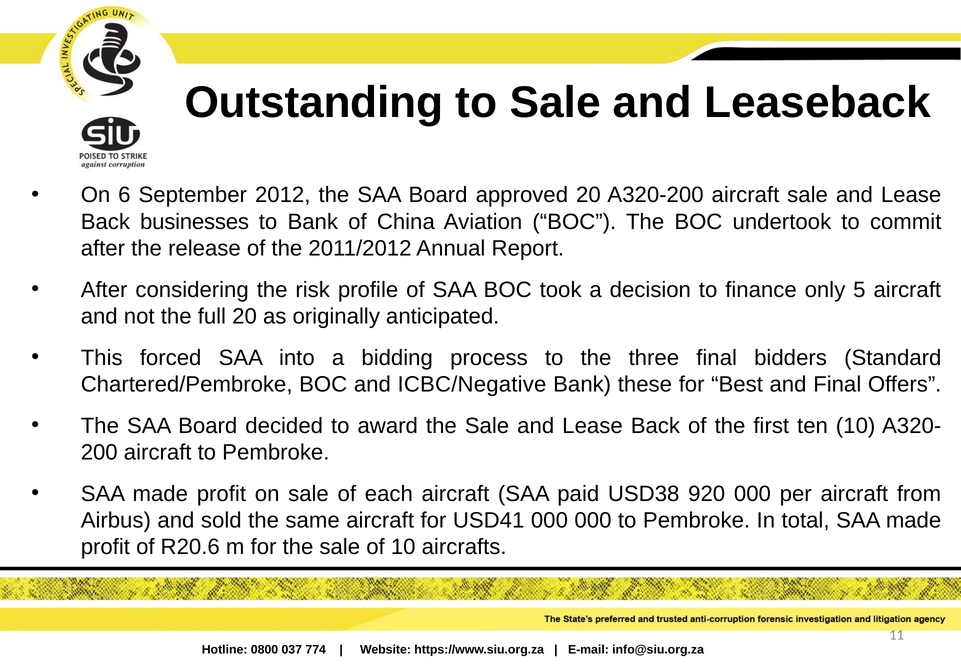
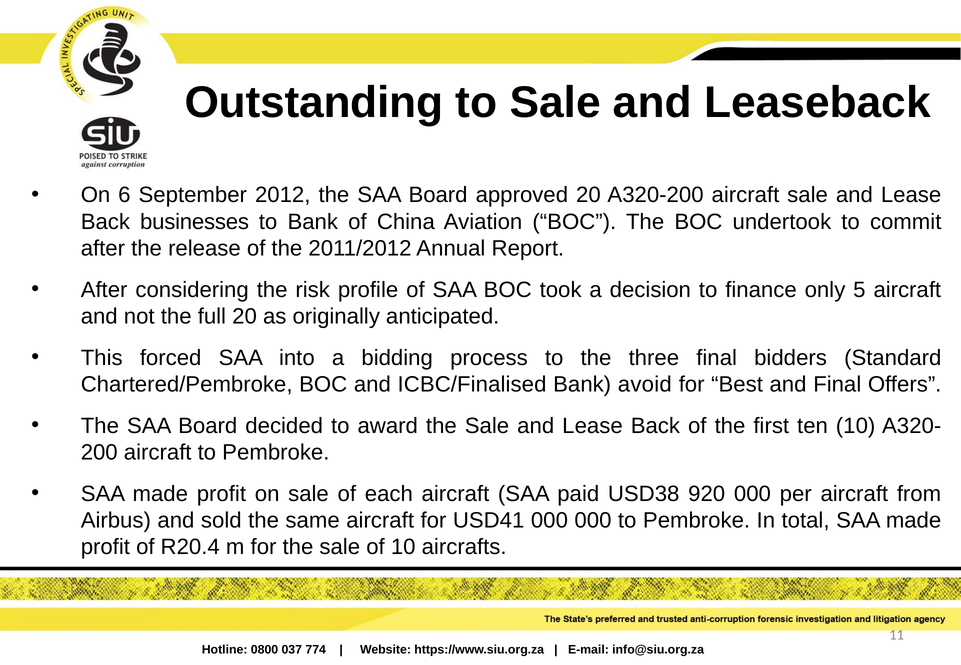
ICBC/Negative: ICBC/Negative -> ICBC/Finalised (472, 384)
these: these -> avoid (645, 384)
R20.6: R20.6 -> R20.4 (190, 547)
